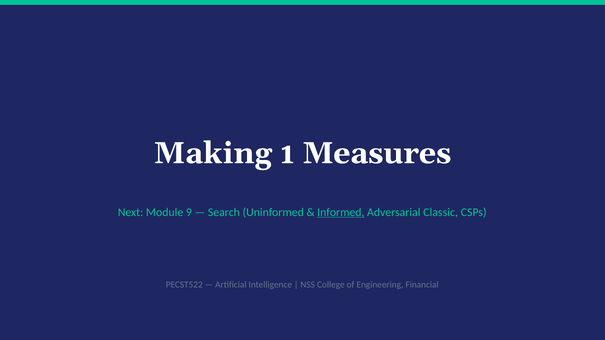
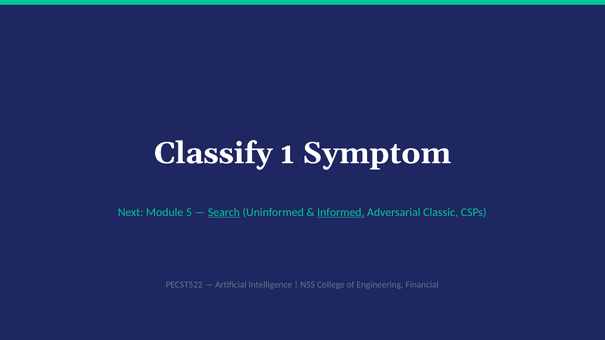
Making: Making -> Classify (213, 153)
Measures: Measures -> Symptom (377, 153)
9: 9 -> 5 (189, 213)
Search underline: none -> present (224, 213)
